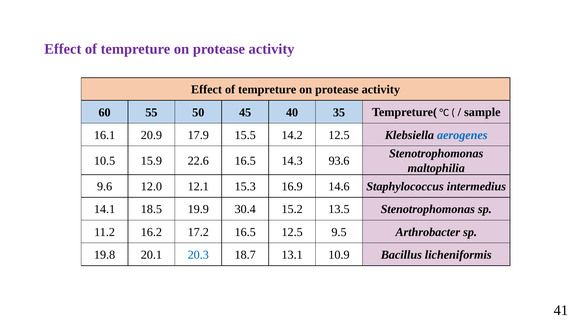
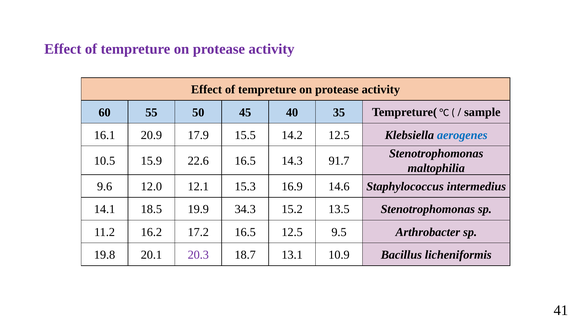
93.6: 93.6 -> 91.7 (339, 161)
30.4: 30.4 -> 34.3 (245, 209)
20.3 colour: blue -> purple (198, 255)
